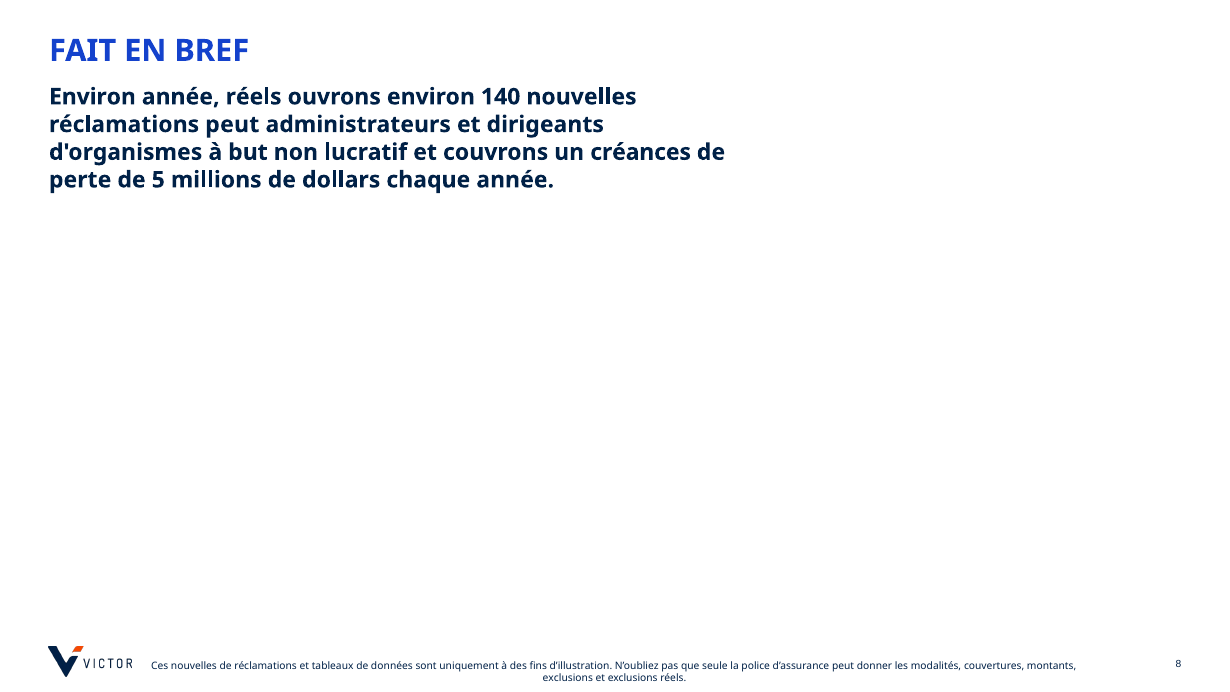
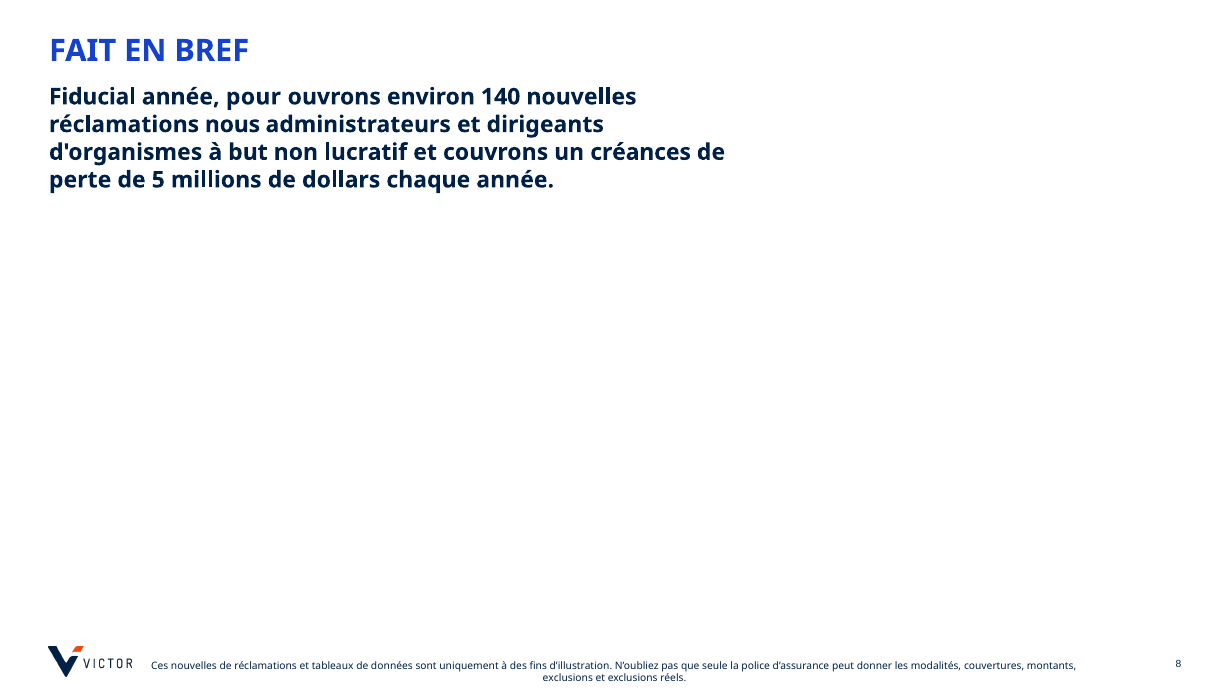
Environ: Environ -> Fiducial (92, 97)
année réels: réels -> pour (253, 97)
réclamations peut: peut -> nous (232, 124)
